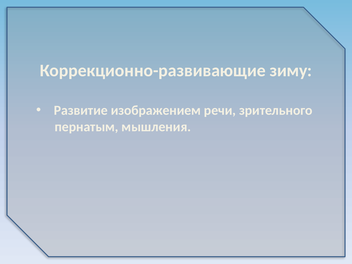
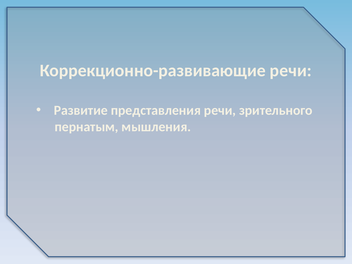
Коррекционно-развивающие зиму: зиму -> речи (291, 71)
изображением: изображением -> представления (156, 110)
